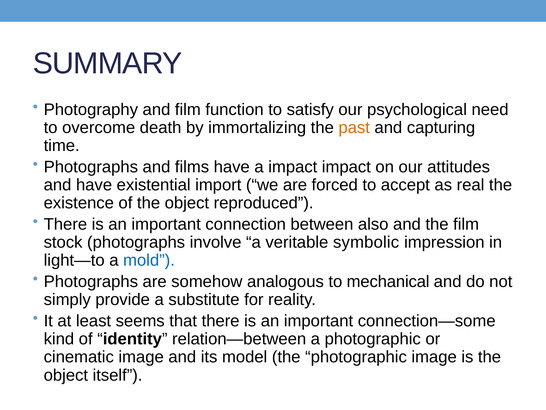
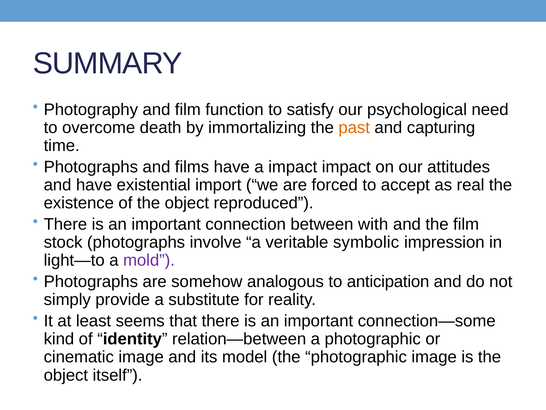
also: also -> with (373, 224)
mold colour: blue -> purple (149, 260)
mechanical: mechanical -> anticipation (388, 281)
